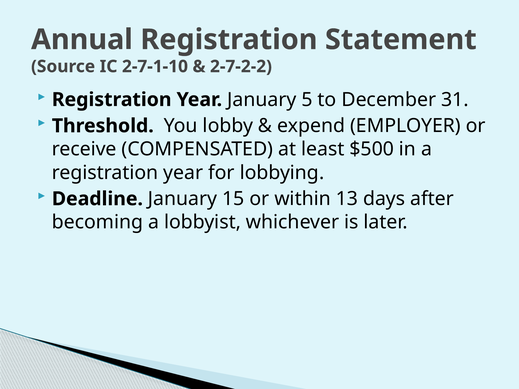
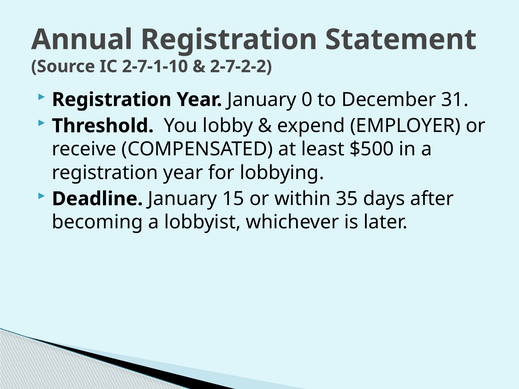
5: 5 -> 0 (307, 100)
13: 13 -> 35 (347, 199)
